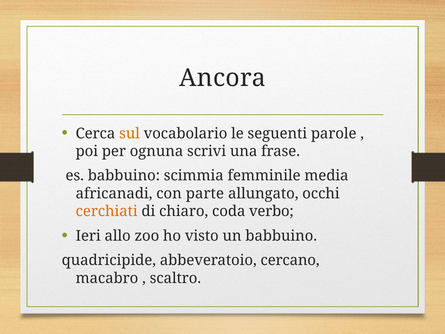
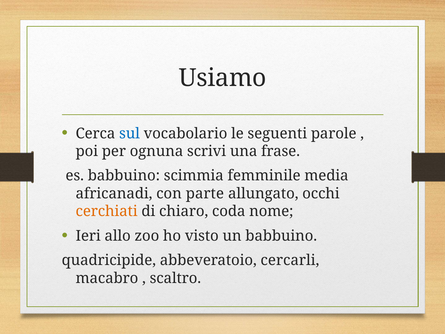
Ancora: Ancora -> Usiamo (223, 78)
sul colour: orange -> blue (130, 133)
verbo: verbo -> nome (271, 211)
cercano: cercano -> cercarli (290, 260)
